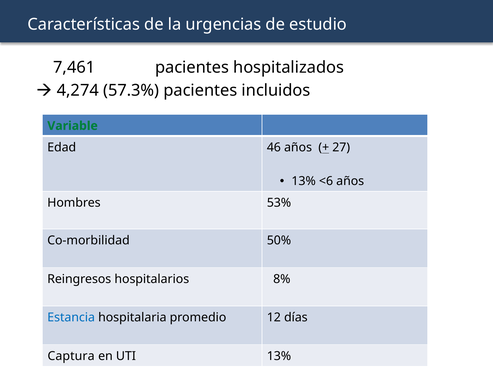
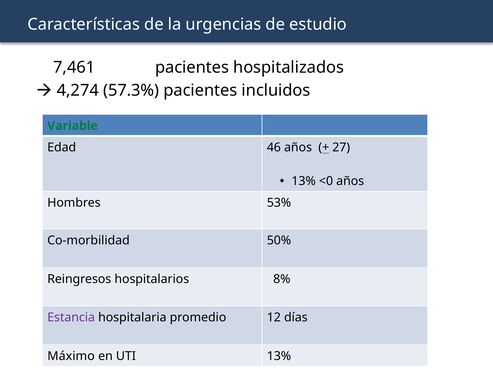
<6: <6 -> <0 (326, 181)
Estancia colour: blue -> purple (71, 317)
Captura: Captura -> Máximo (71, 356)
